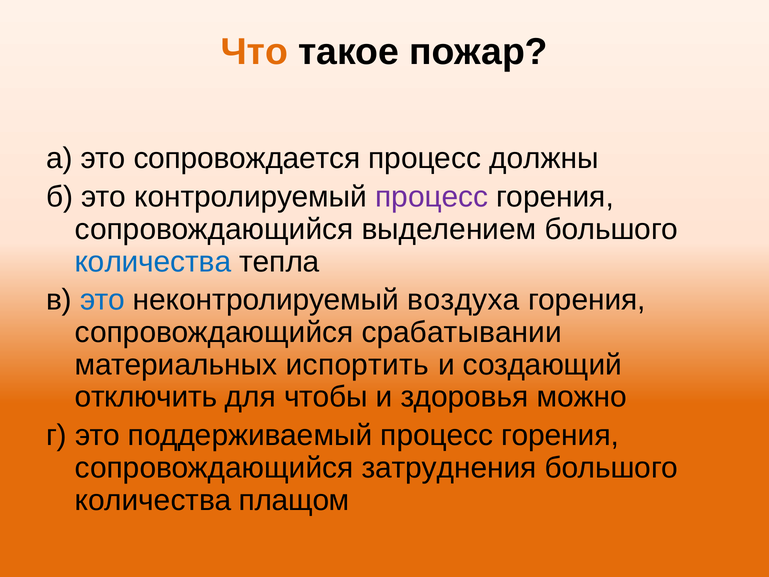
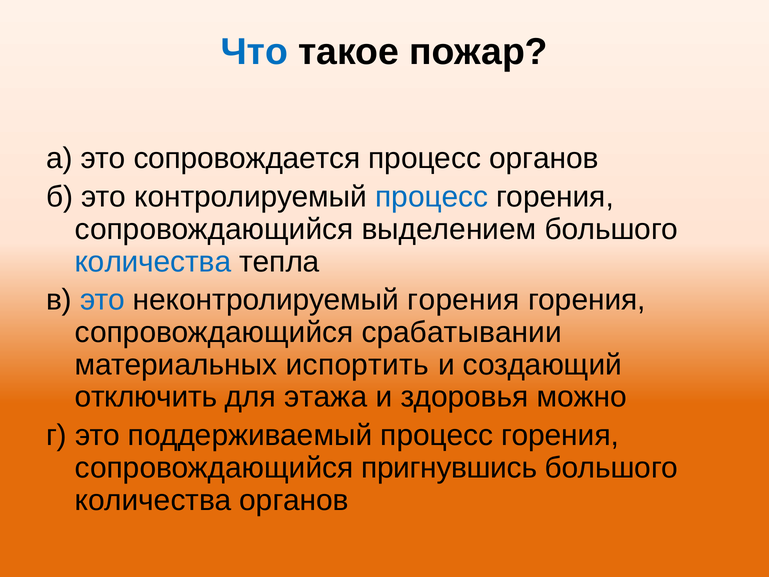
Что colour: orange -> blue (254, 52)
процесс должны: должны -> органов (544, 158)
процесс colour: purple -> blue (432, 197)
неконтролируемый воздуха: воздуха -> горения (463, 300)
чтобы: чтобы -> этажа (326, 397)
затруднения: затруднения -> пригнувшись (449, 468)
количества плащом: плащом -> органов (294, 500)
